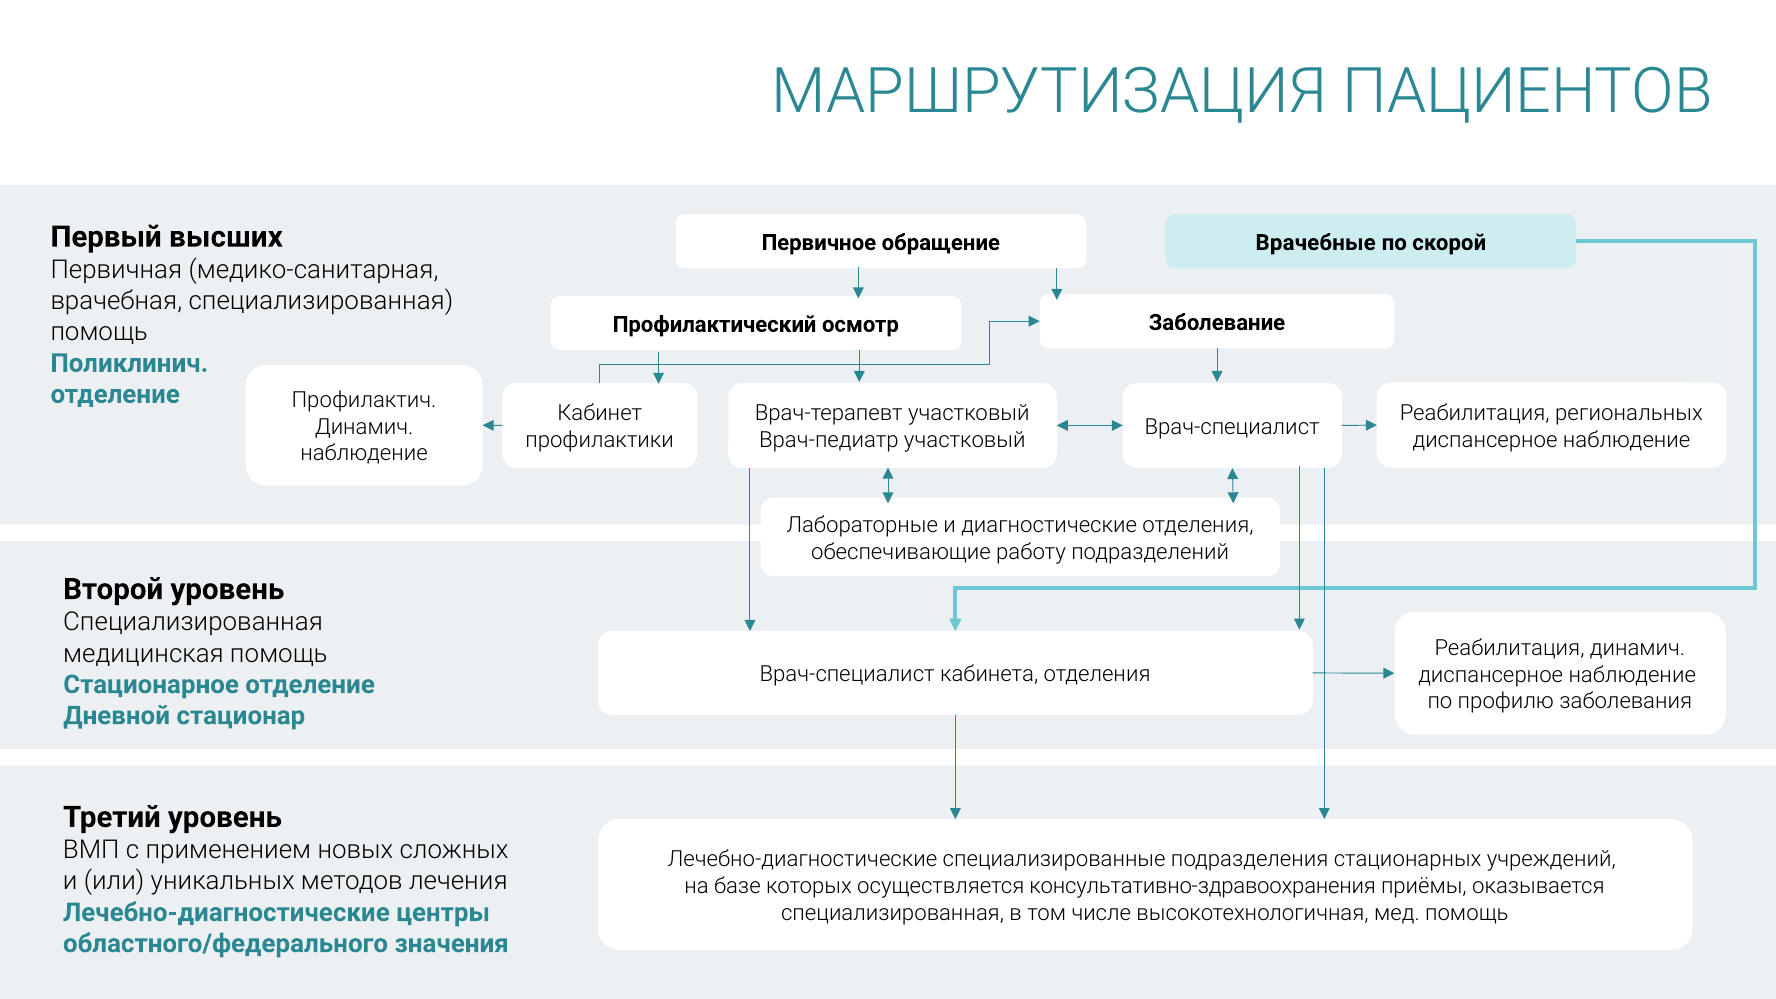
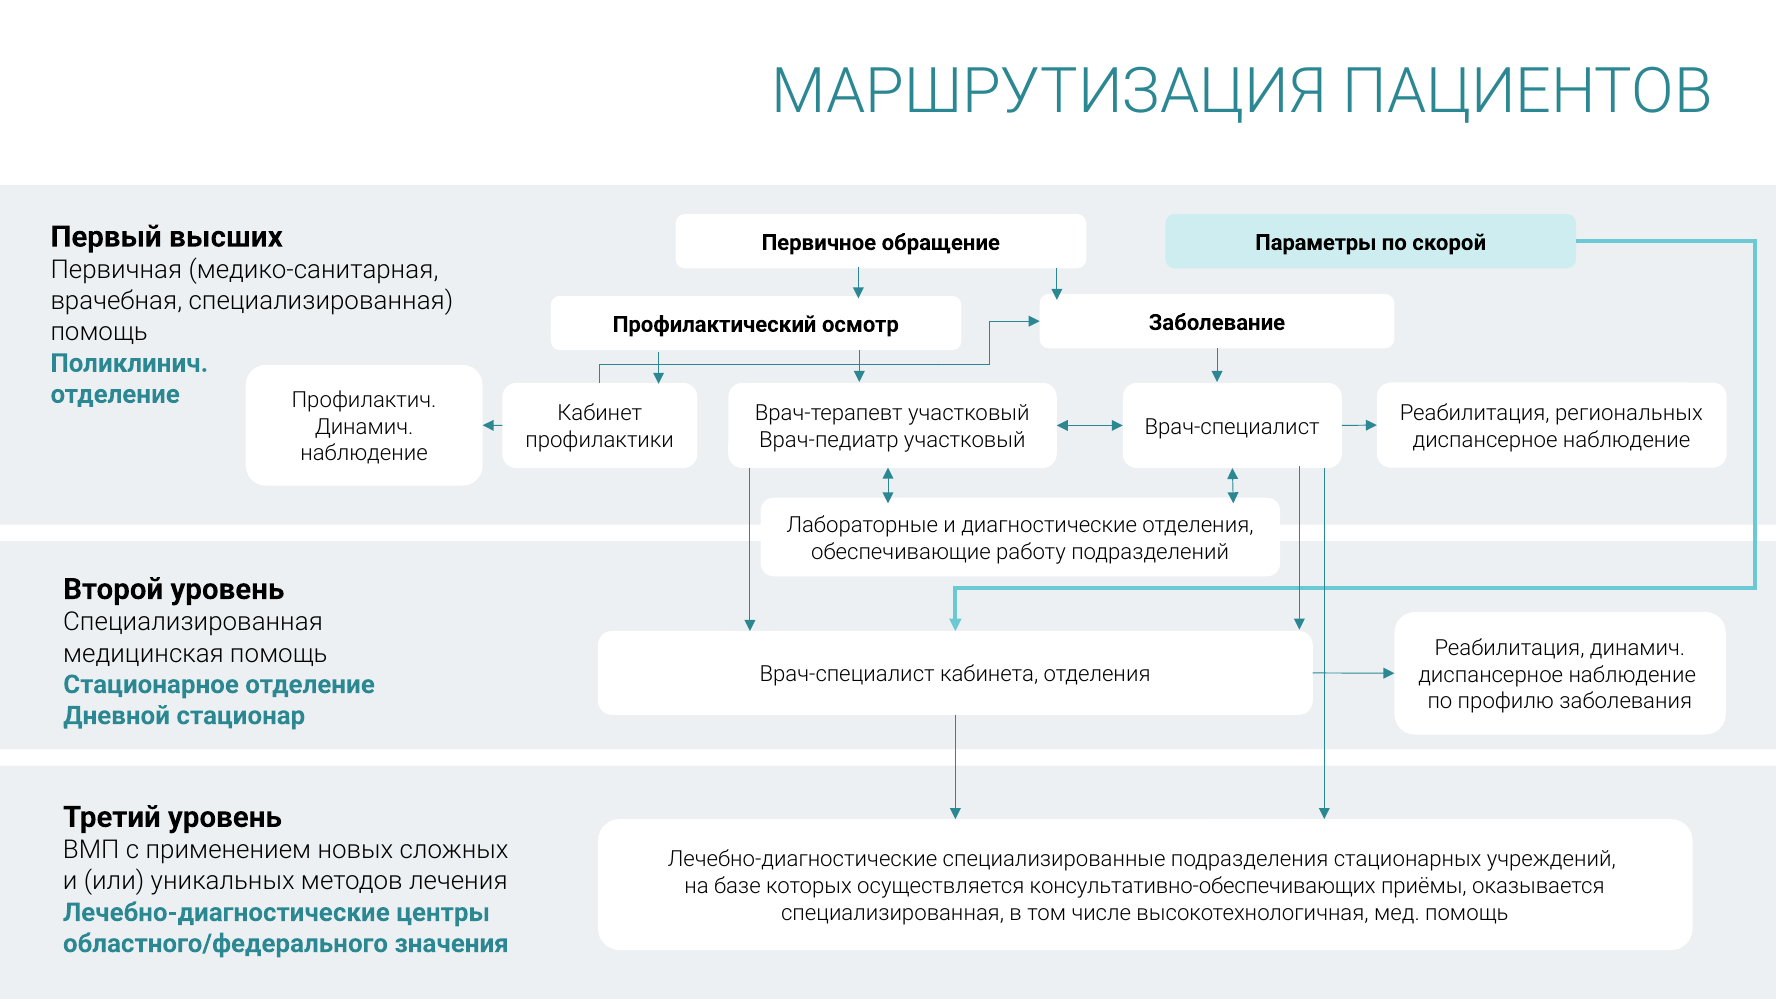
Врачебные: Врачебные -> Параметры (1316, 243)
консультативно-здравоохранения: консультативно-здравоохранения -> консультативно-обеспечивающих (1203, 886)
